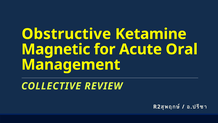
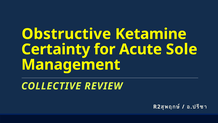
Magnetic: Magnetic -> Certainty (56, 49)
Oral: Oral -> Sole (182, 49)
